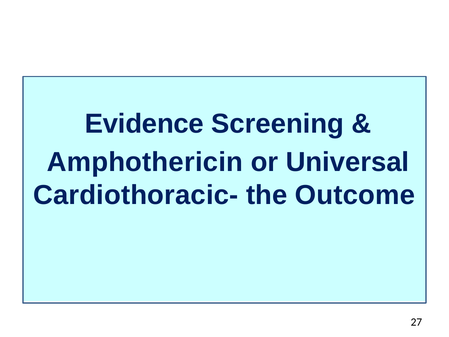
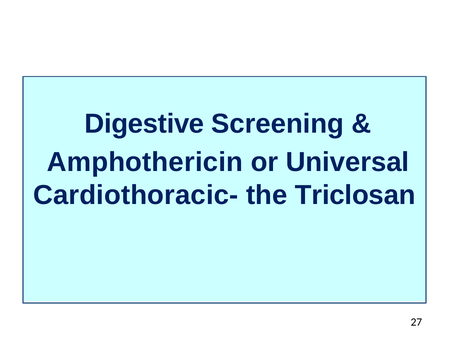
Evidence: Evidence -> Digestive (144, 124)
Outcome: Outcome -> Triclosan (355, 195)
